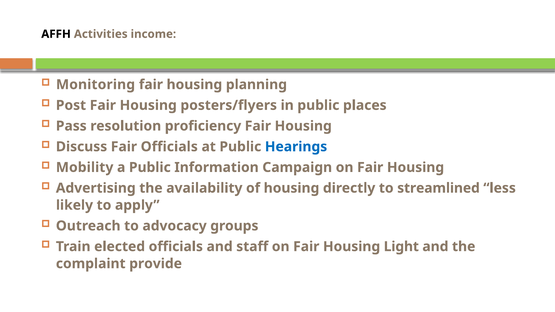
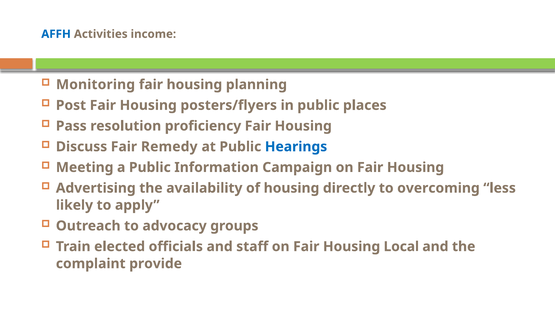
AFFH colour: black -> blue (56, 34)
Fair Officials: Officials -> Remedy (169, 147)
Mobility: Mobility -> Meeting (85, 168)
streamlined: streamlined -> overcoming (438, 188)
Light: Light -> Local (401, 247)
